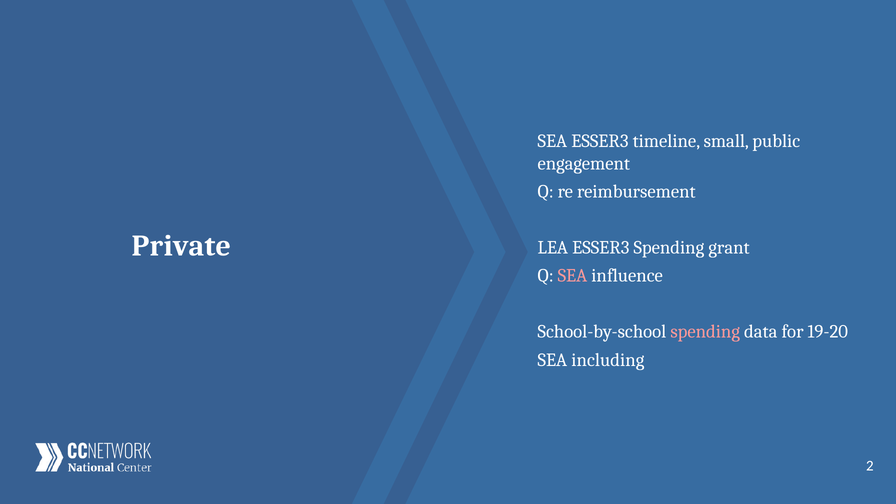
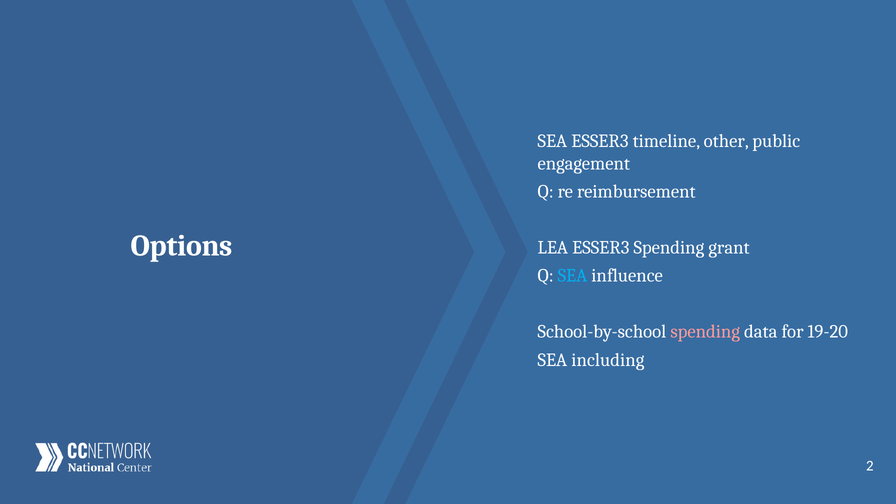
small: small -> other (726, 141)
Private: Private -> Options (182, 246)
SEA colour: pink -> light blue (572, 276)
